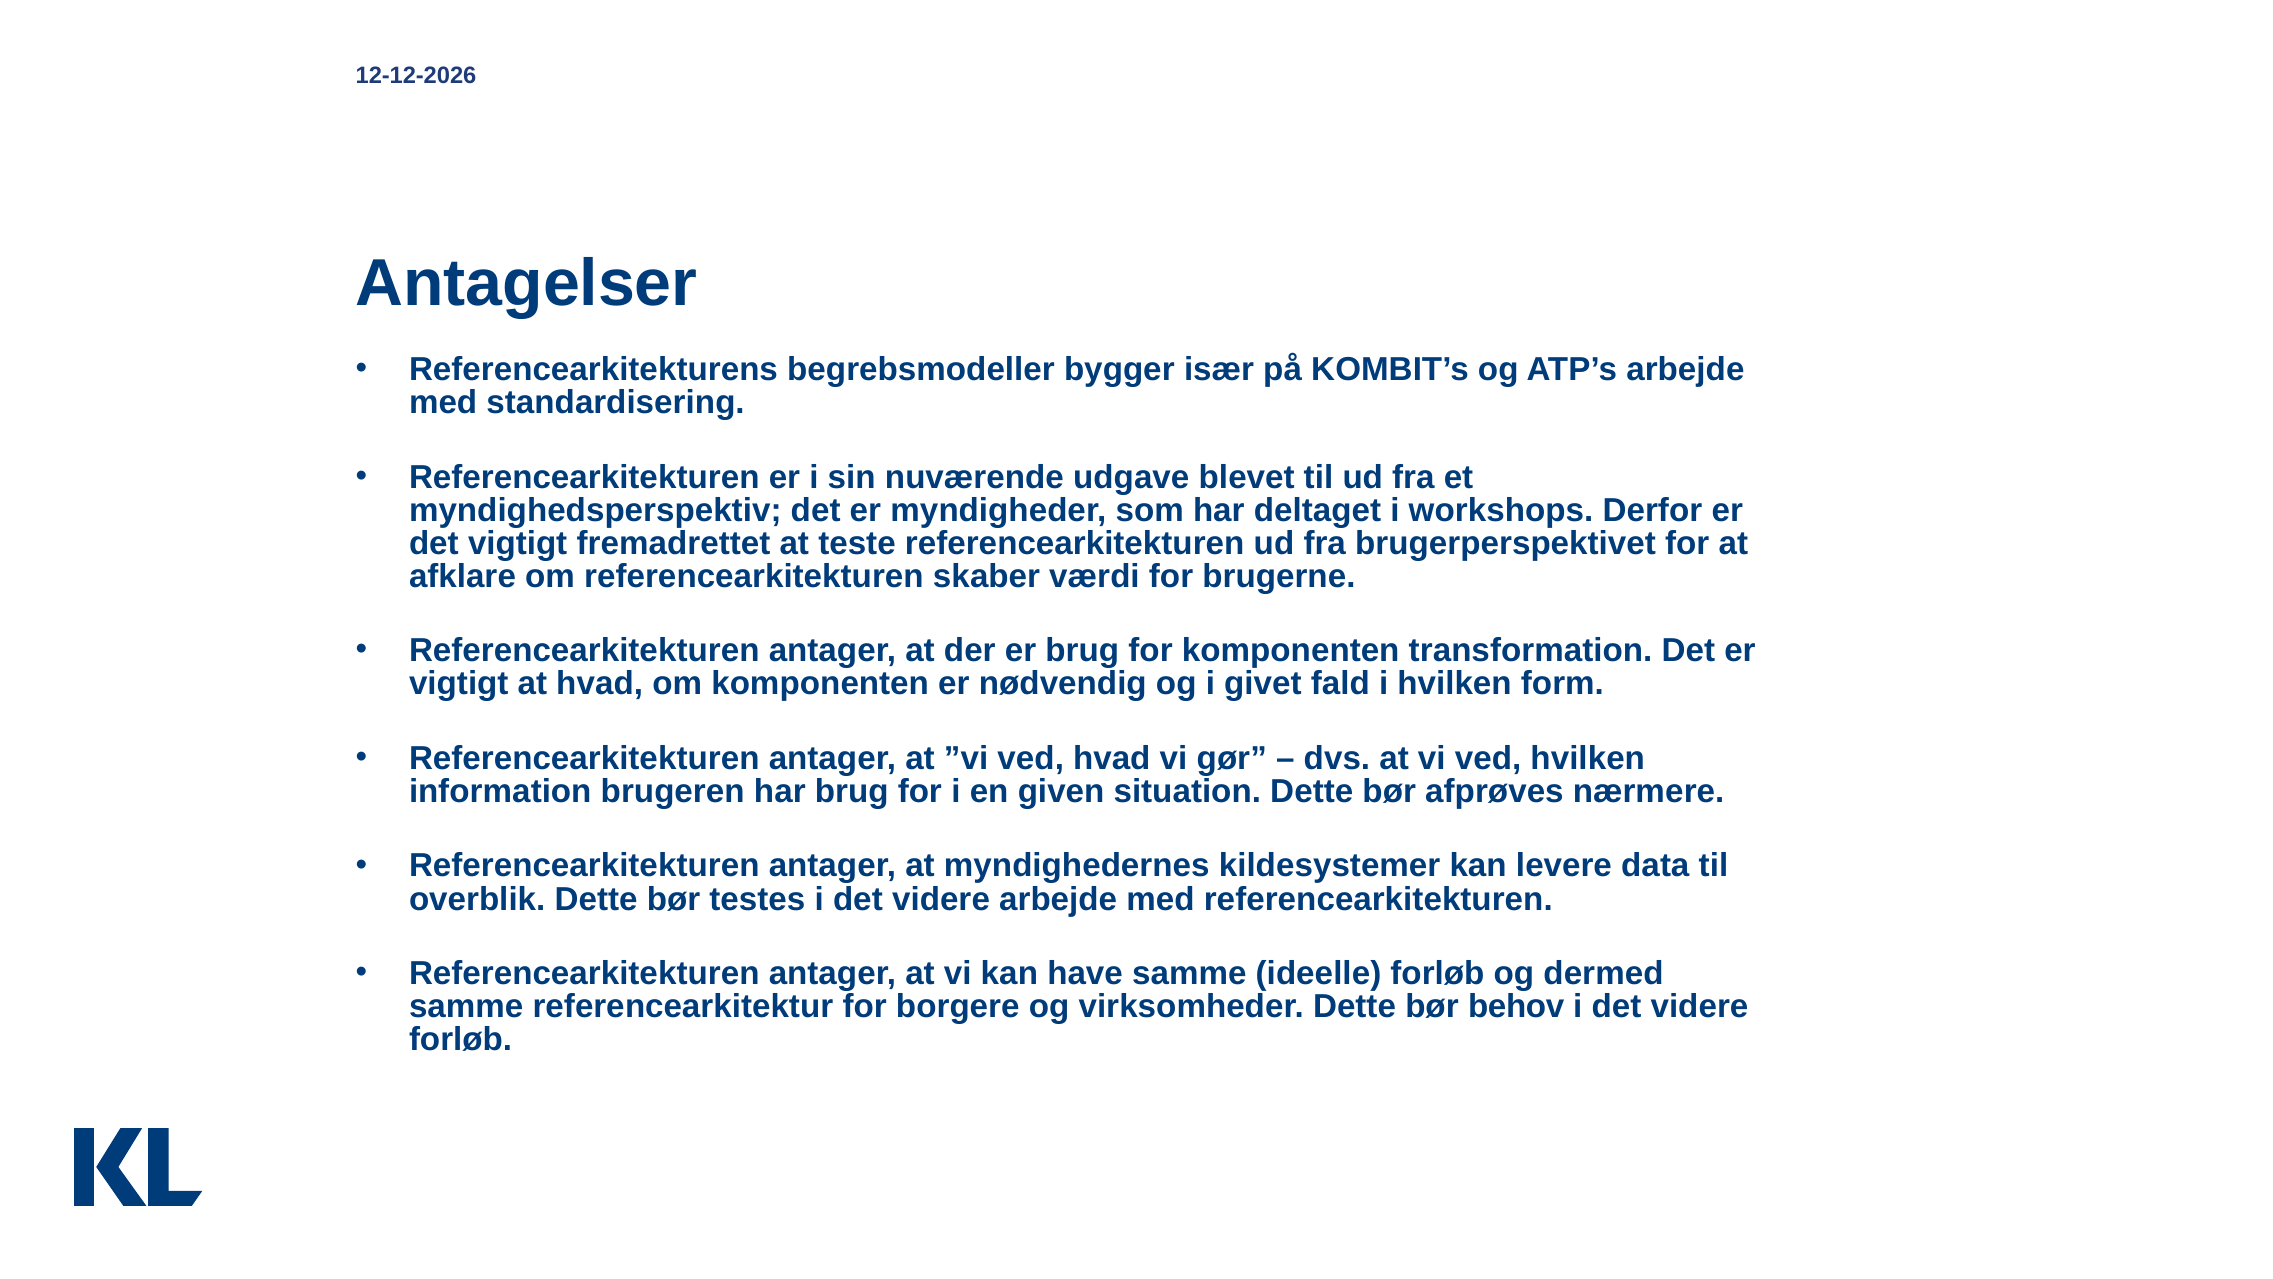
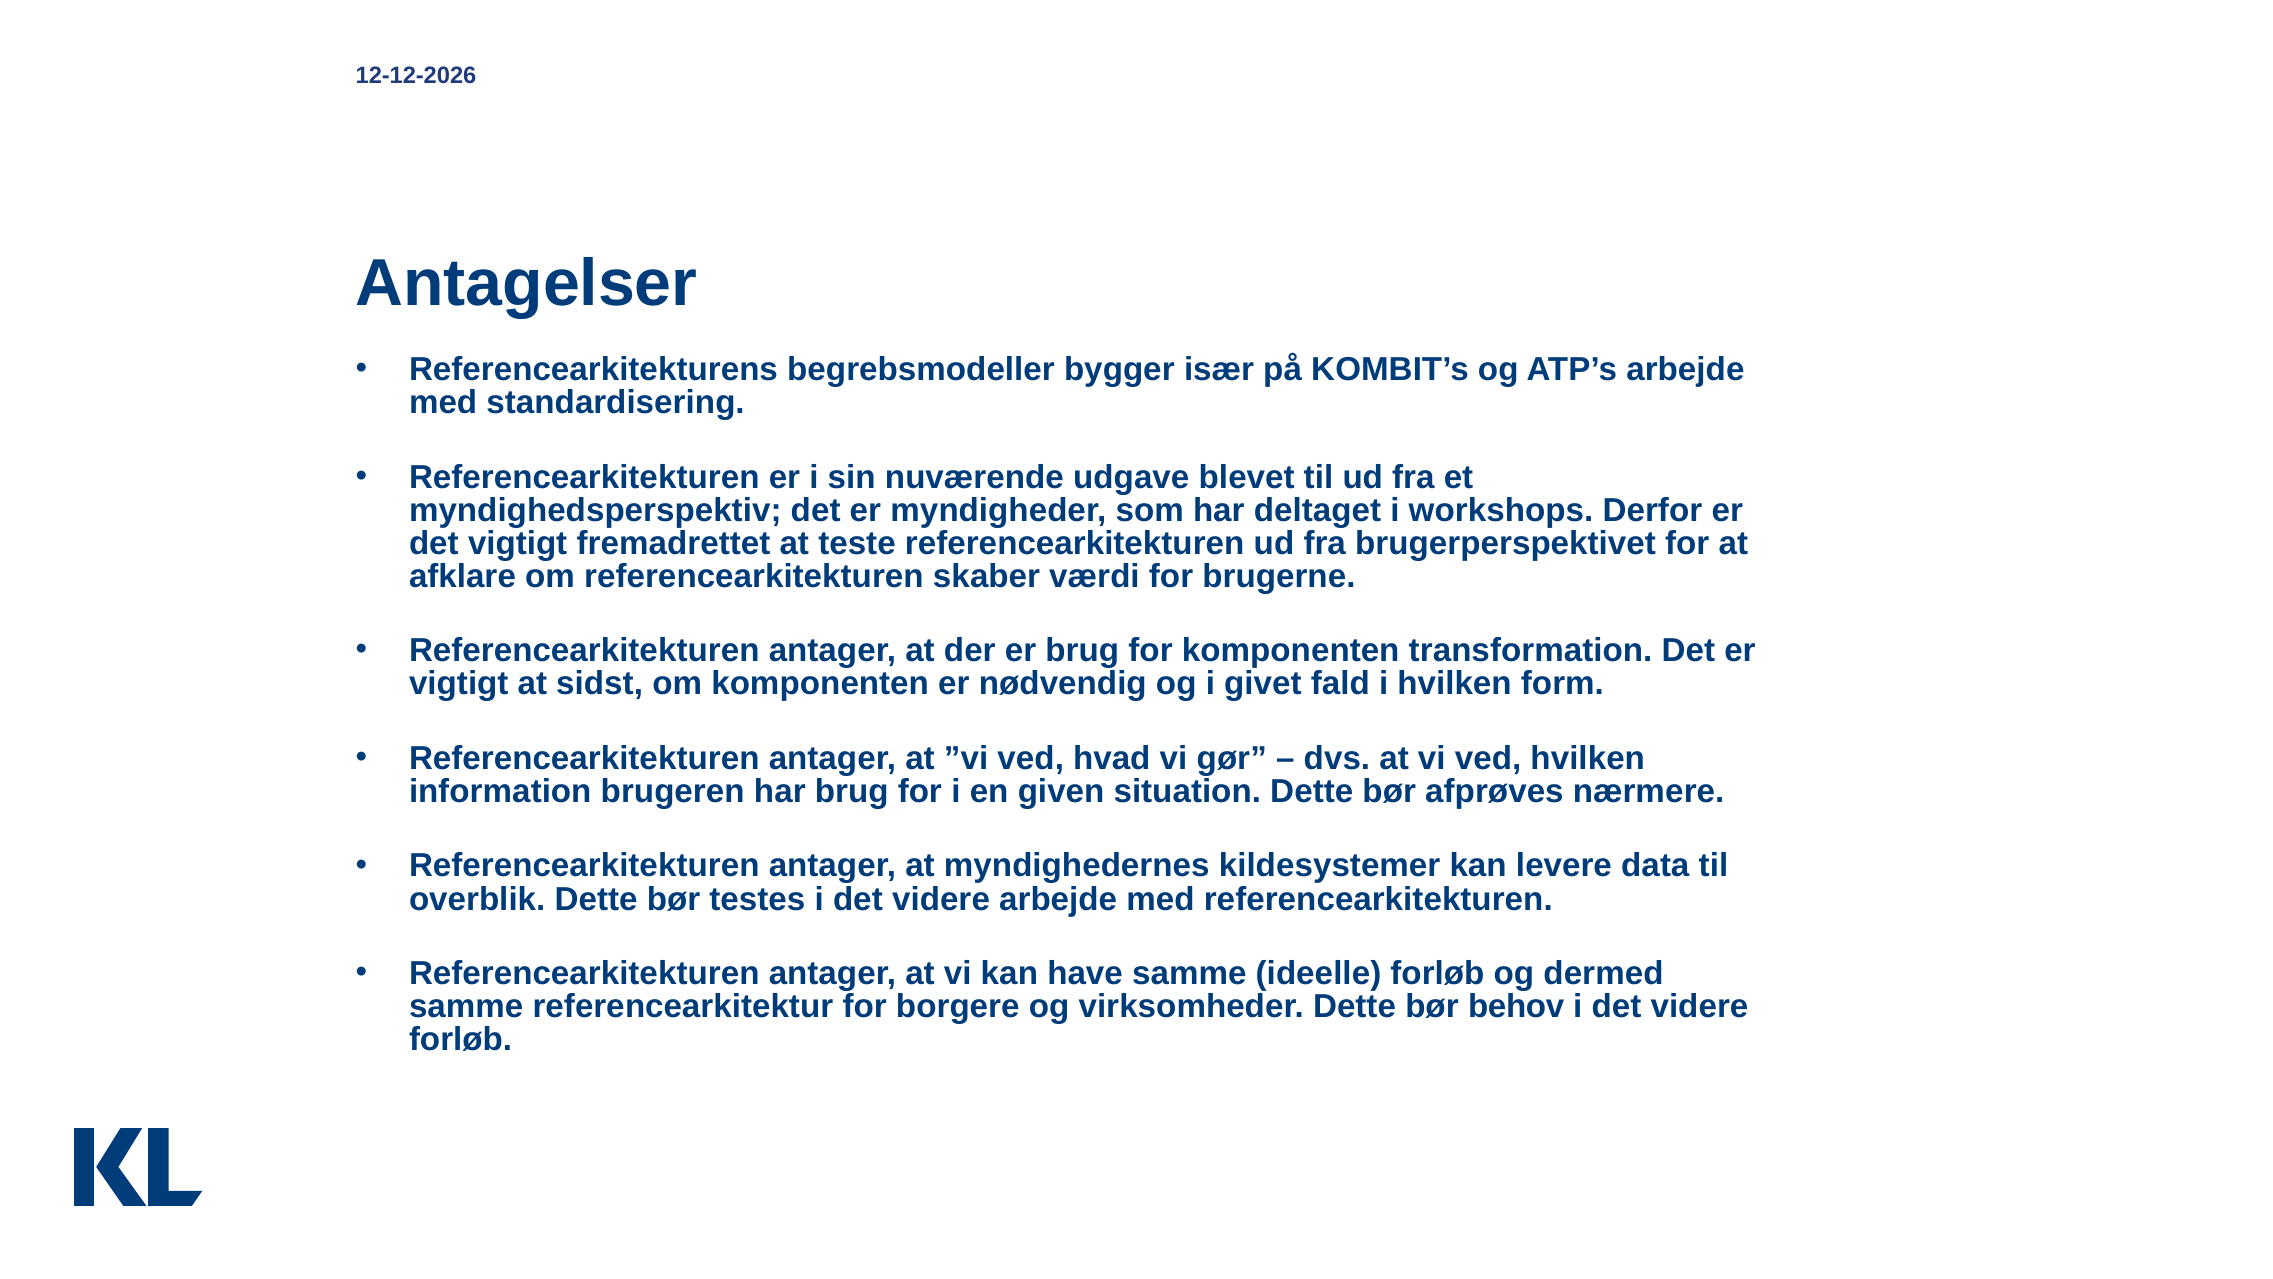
at hvad: hvad -> sidst (600, 684)
